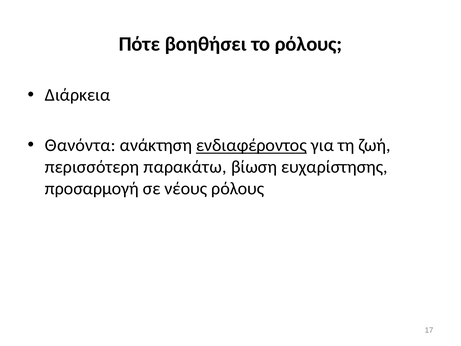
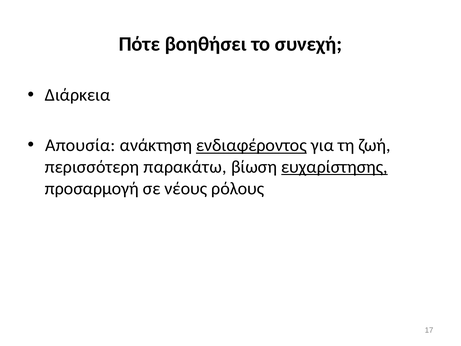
το ρόλους: ρόλους -> συνεχή (308, 44)
Θανόντα: Θανόντα -> Απουσία (80, 145)
ευχαρίστησης underline: none -> present (334, 167)
